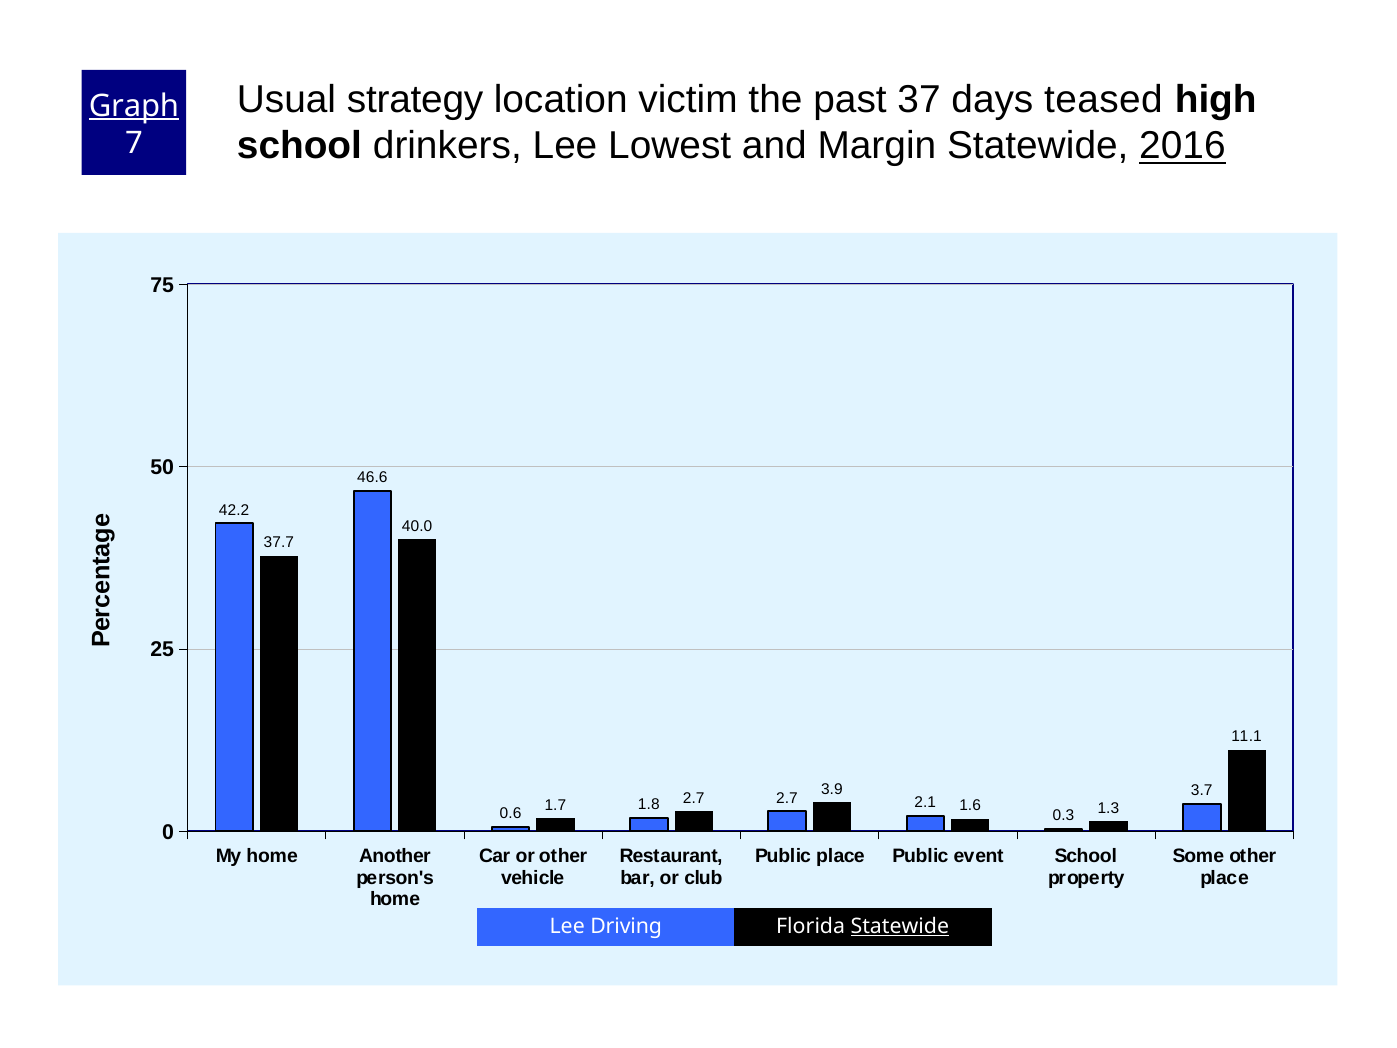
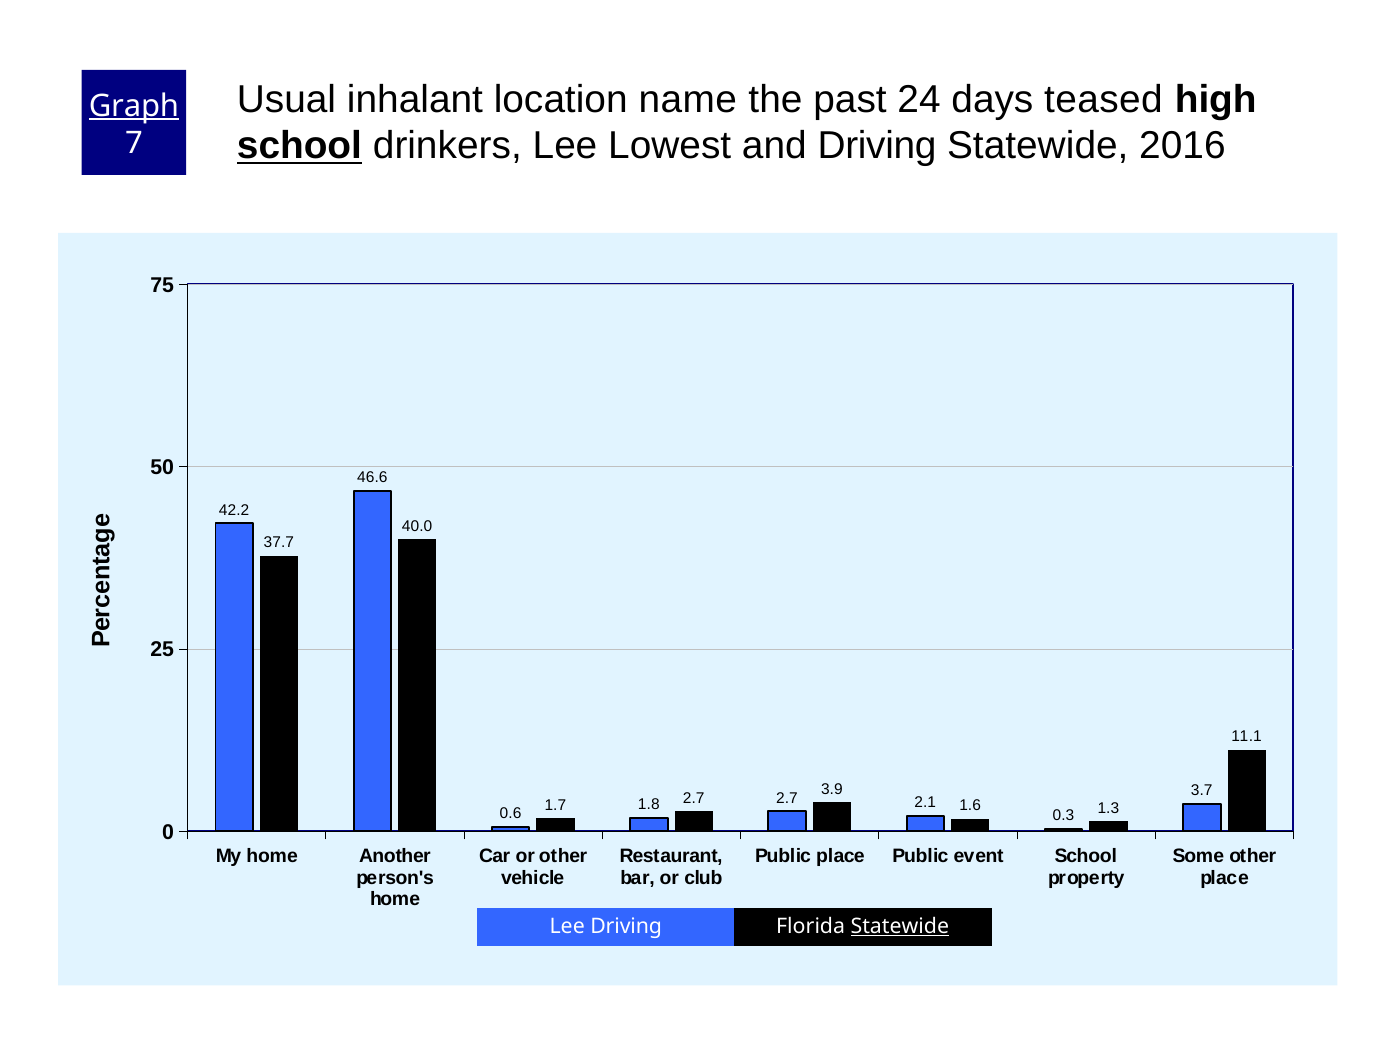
strategy: strategy -> inhalant (415, 99)
victim: victim -> name (688, 99)
37: 37 -> 24 (919, 99)
school underline: none -> present (299, 146)
and Margin: Margin -> Driving (877, 146)
2016 underline: present -> none (1182, 146)
